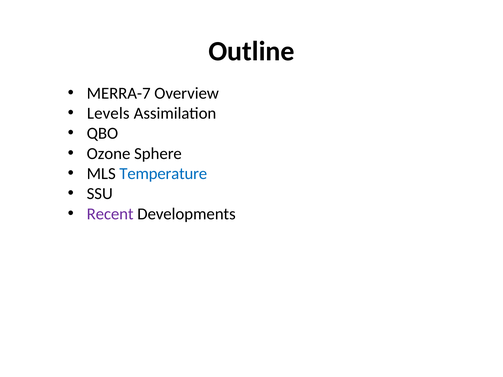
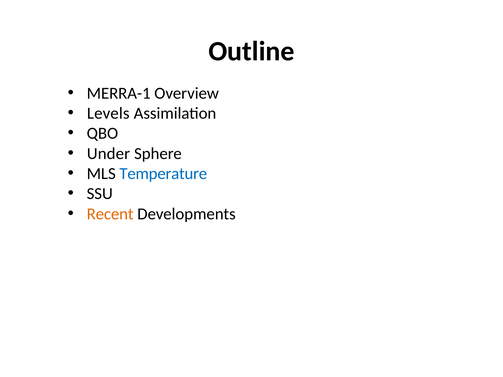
MERRA-7: MERRA-7 -> MERRA-1 (119, 93)
Ozone: Ozone -> Under (108, 154)
Recent colour: purple -> orange (110, 214)
